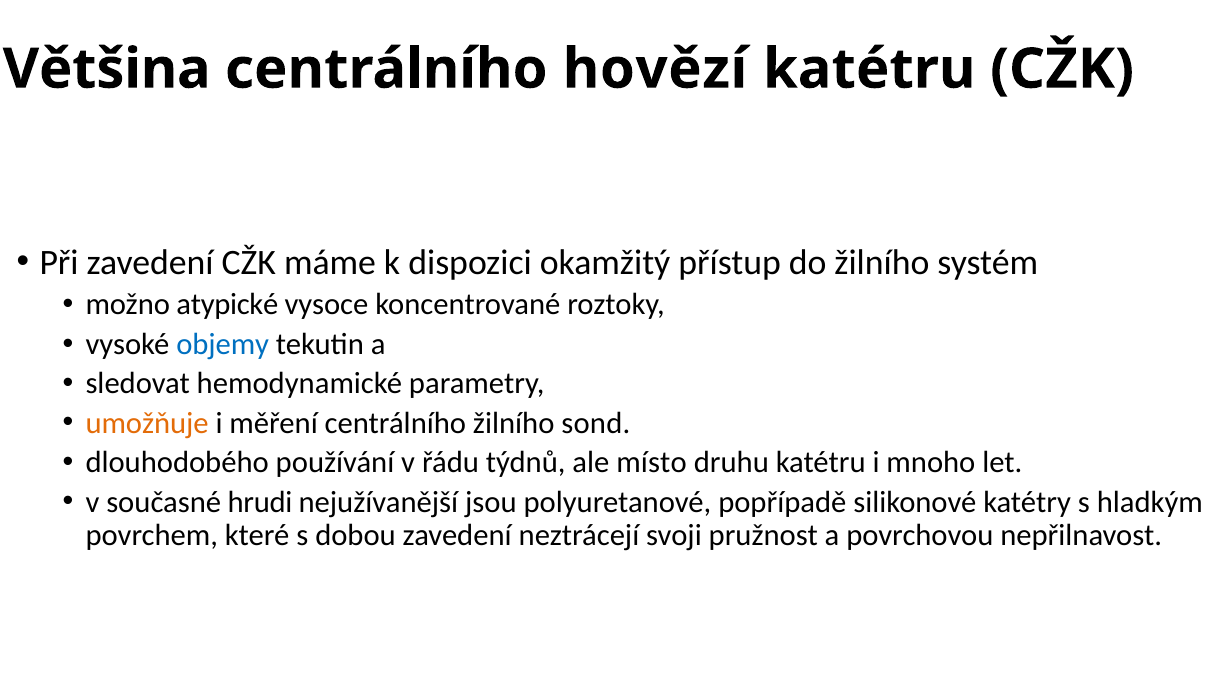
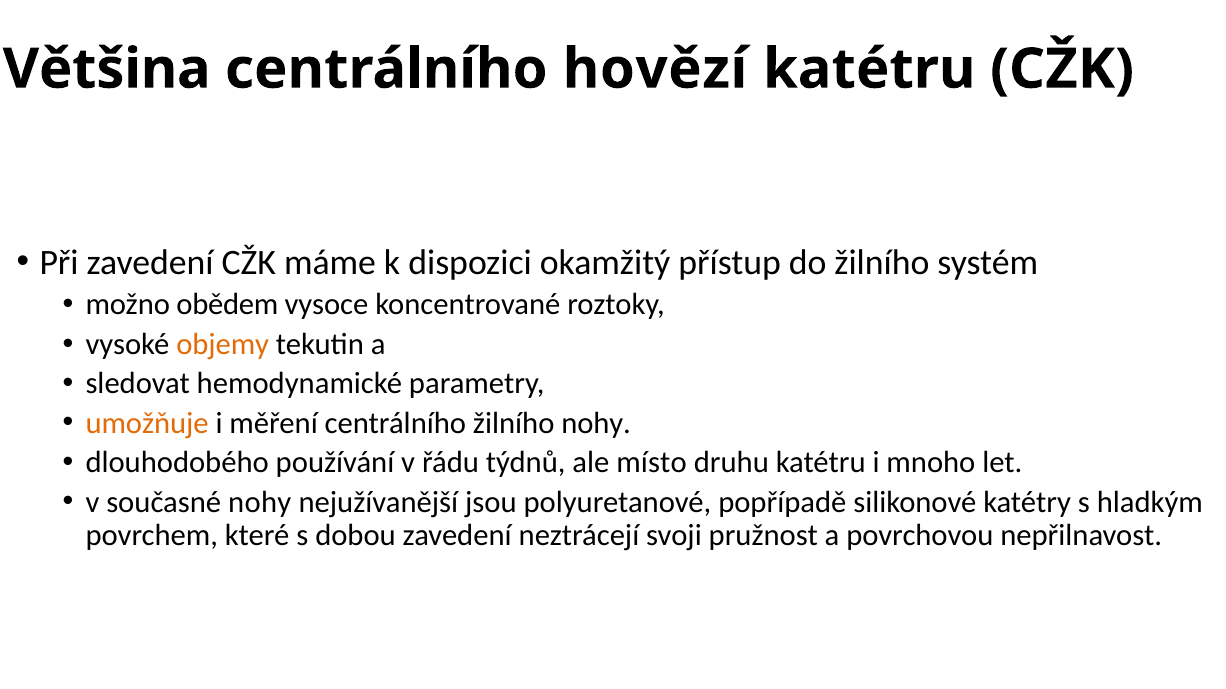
atypické: atypické -> obědem (227, 305)
objemy colour: blue -> orange (223, 345)
žilního sond: sond -> nohy (596, 423)
současné hrudi: hrudi -> nohy (260, 502)
